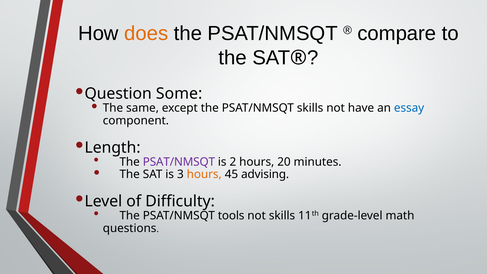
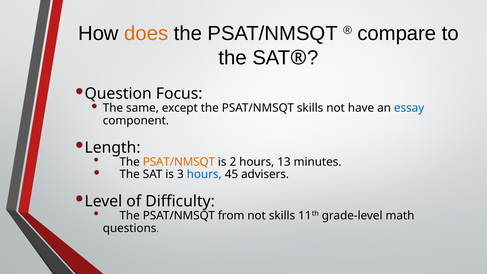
Some: Some -> Focus (179, 94)
PSAT/NMSQT colour: purple -> orange (179, 162)
20: 20 -> 13 (284, 162)
hours colour: orange -> blue (204, 174)
advising: advising -> advisers (265, 174)
tools: tools -> from (231, 216)
